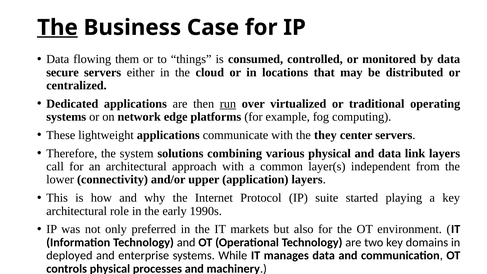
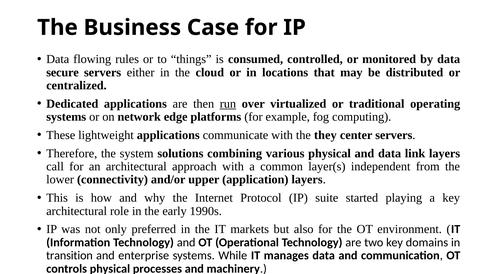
The underline: present -> none (57, 28)
them: them -> rules (127, 59)
deployed: deployed -> transition (69, 255)
